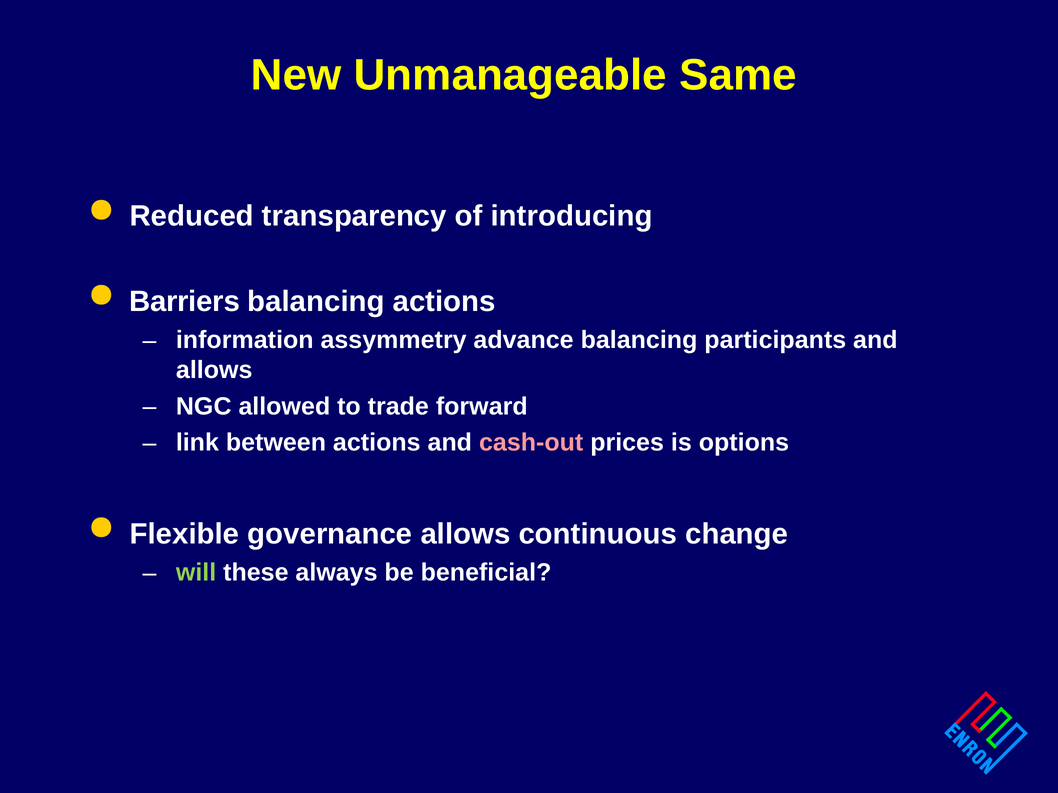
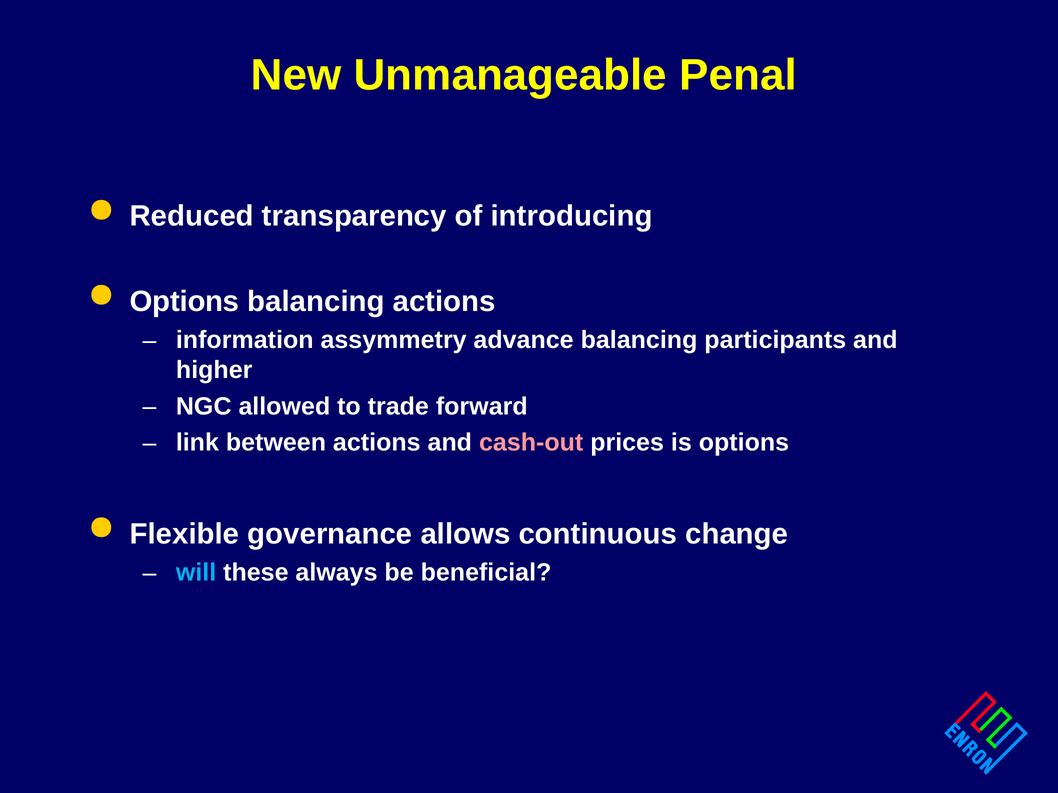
Same: Same -> Penal (738, 75)
Barriers: Barriers -> Options (185, 302)
allows: allows -> higher (214, 370)
will colour: light green -> light blue (196, 573)
